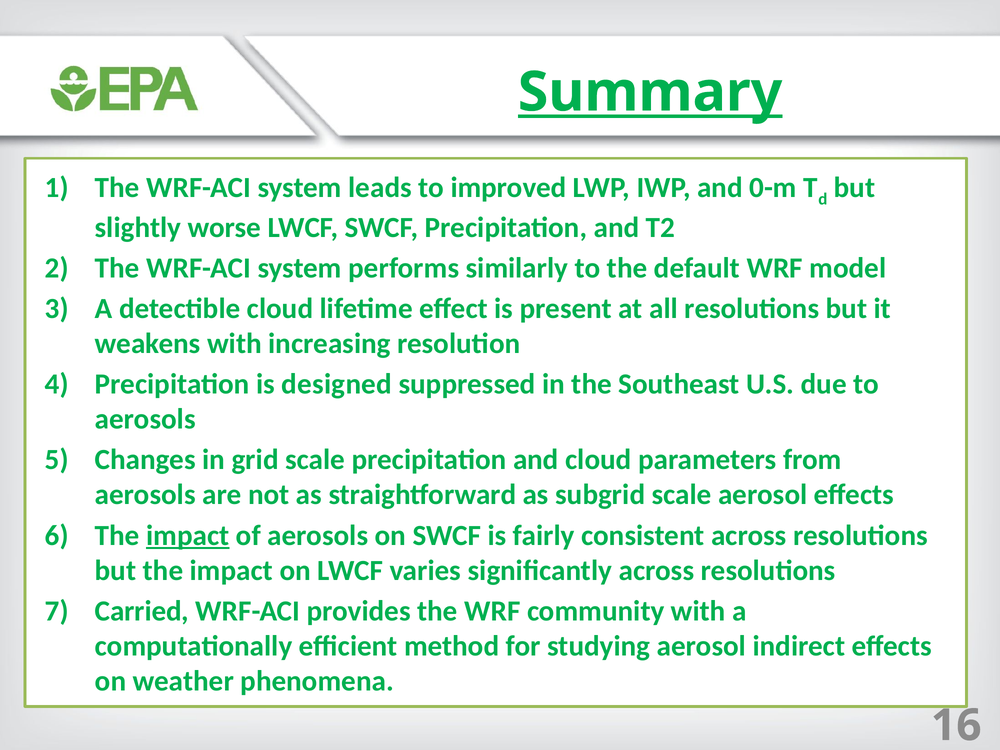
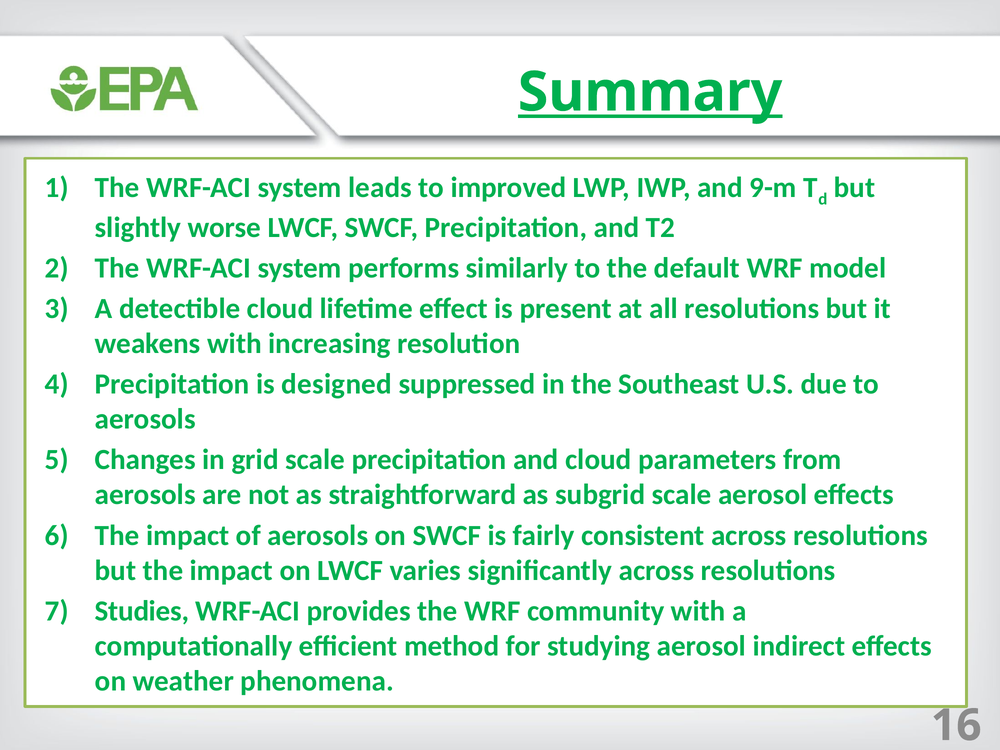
0-m: 0-m -> 9-m (773, 188)
impact underline: present -> none (188, 535)
Carried: Carried -> Studies (142, 611)
